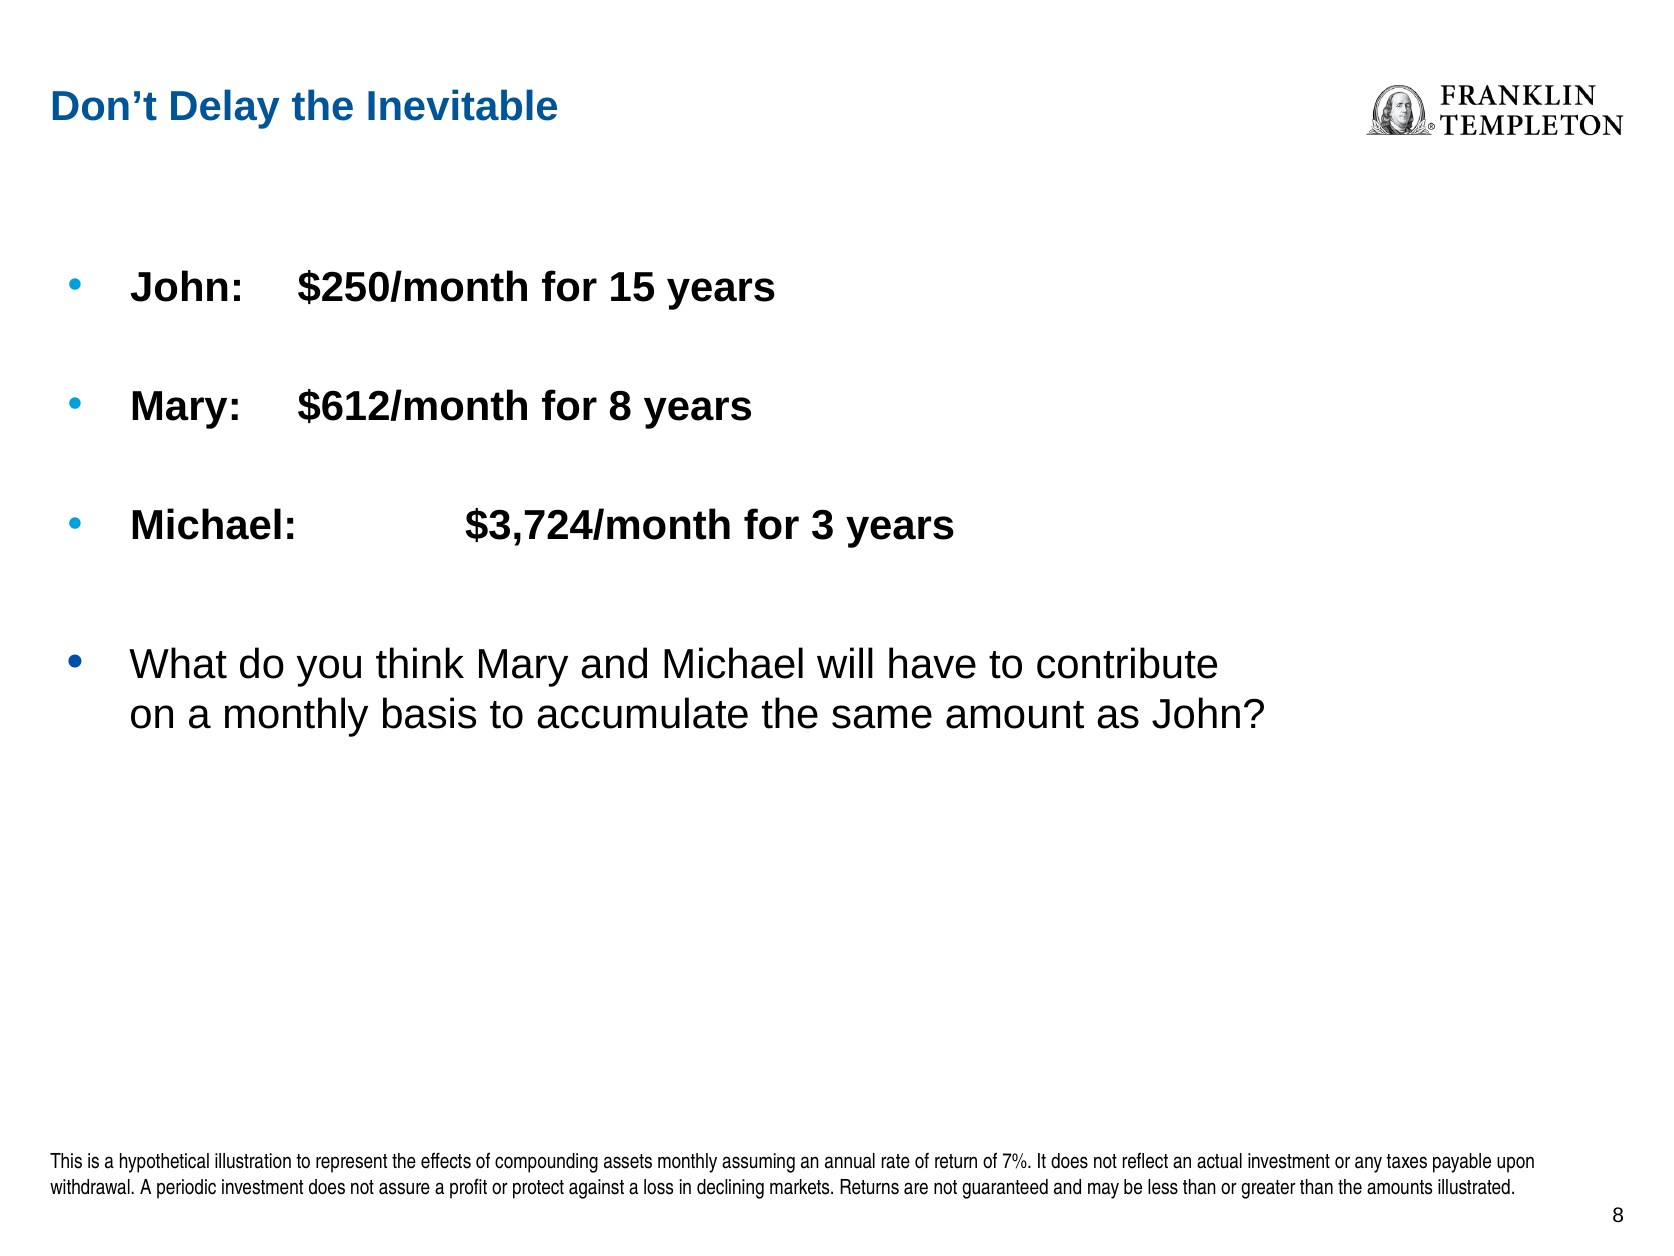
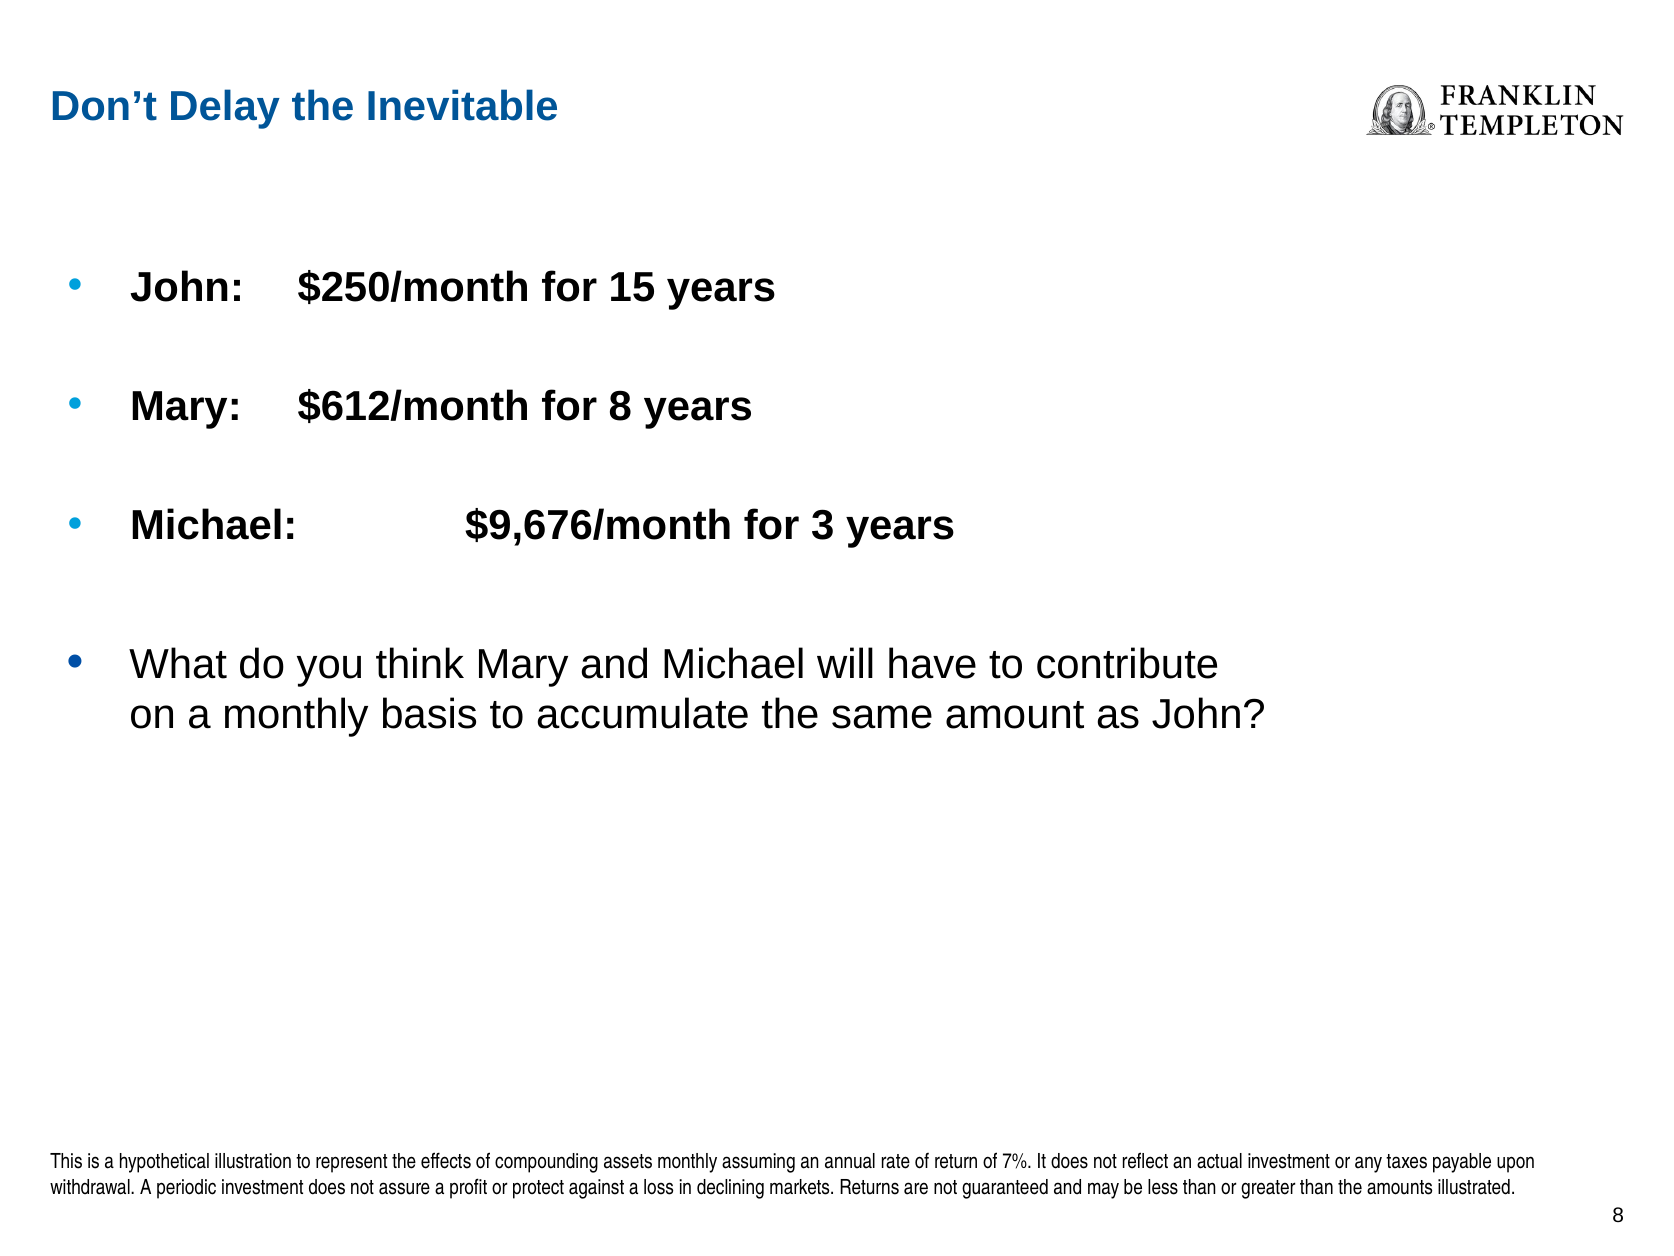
$3,724/month: $3,724/month -> $9,676/month (599, 526)
